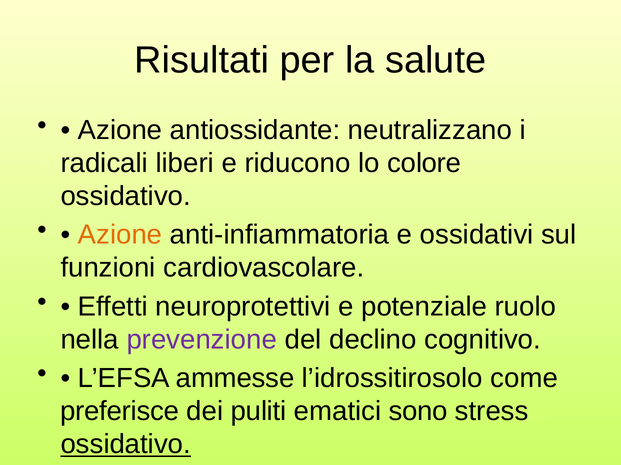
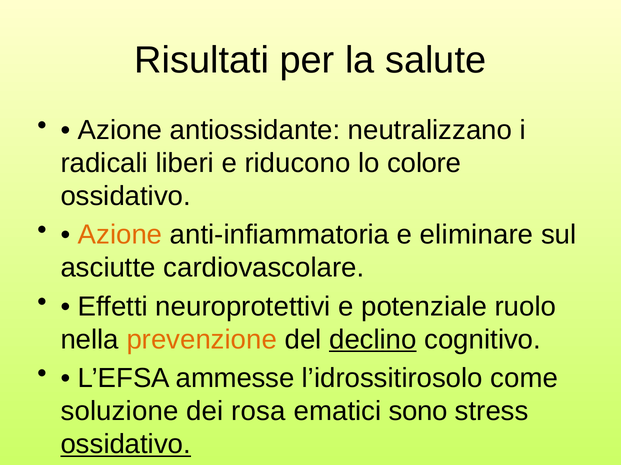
ossidativi: ossidativi -> eliminare (477, 235)
funzioni: funzioni -> asciutte (108, 268)
prevenzione colour: purple -> orange (202, 340)
declino underline: none -> present (373, 340)
preferisce: preferisce -> soluzione (120, 412)
puliti: puliti -> rosa (258, 412)
